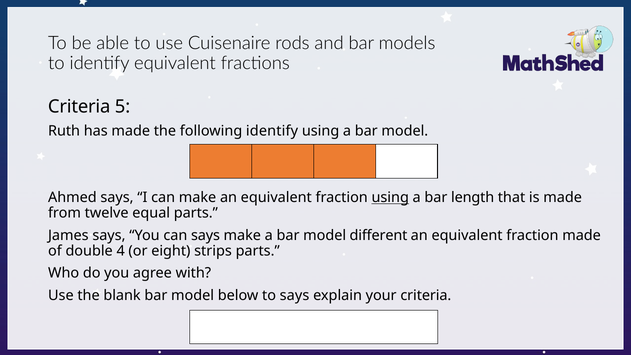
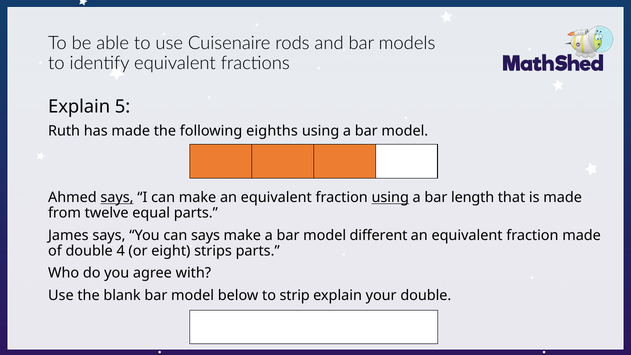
Criteria: Criteria -> Explain (79, 107)
following identify: identify -> eighths (272, 131)
says underline: none -> present (117, 198)
to says: says -> strip (295, 295)
your criteria: criteria -> double (426, 295)
